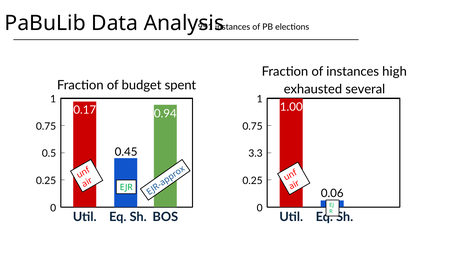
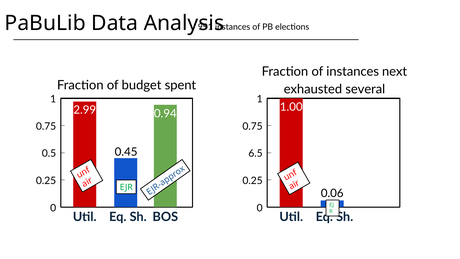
high: high -> next (395, 71)
0.17: 0.17 -> 2.99 (85, 110)
3.3: 3.3 -> 6.5 (256, 153)
